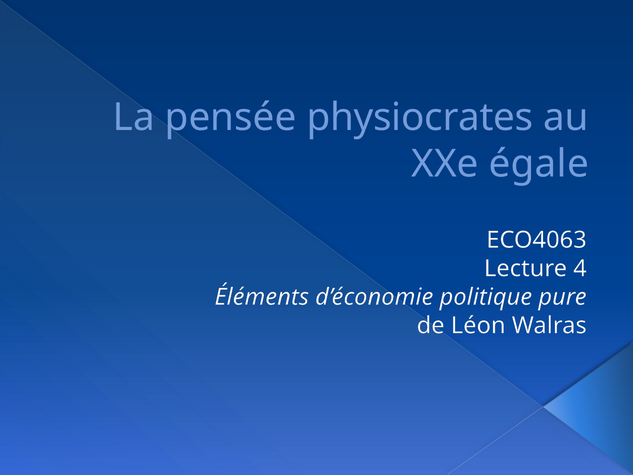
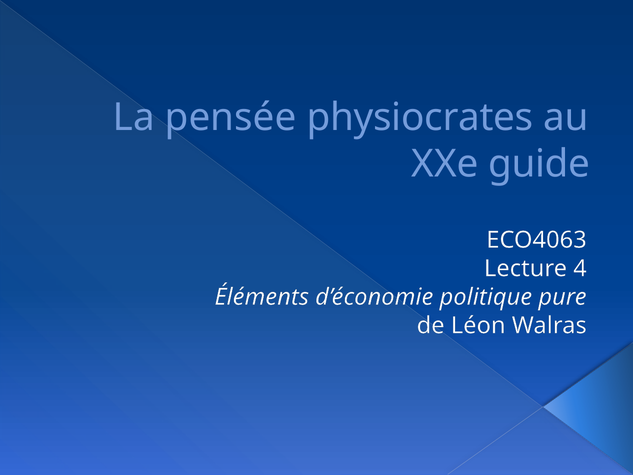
égale: égale -> guide (539, 164)
